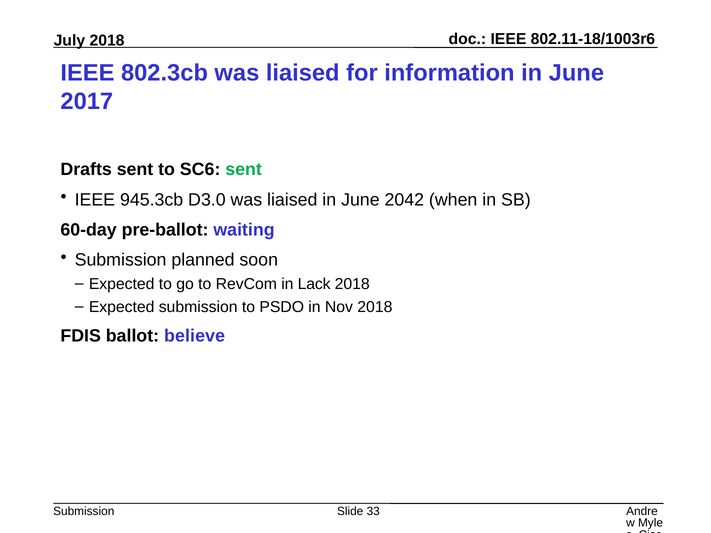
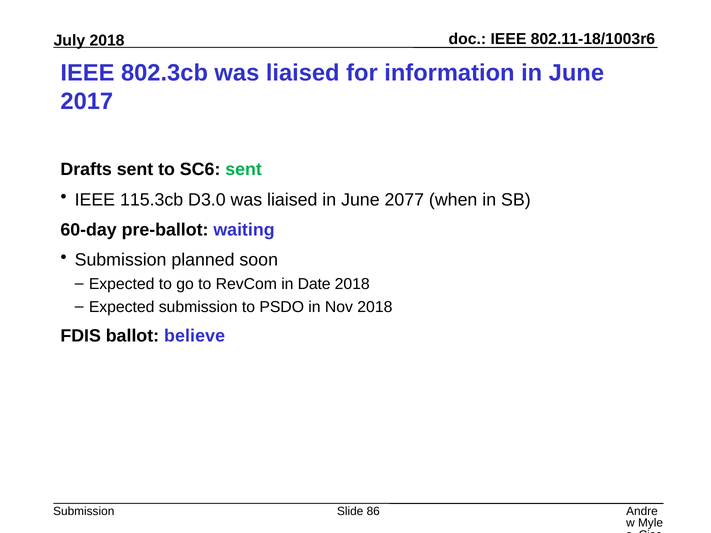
945.3cb: 945.3cb -> 115.3cb (152, 200)
2042: 2042 -> 2077 (404, 200)
Lack: Lack -> Date (314, 284)
33: 33 -> 86 (373, 511)
